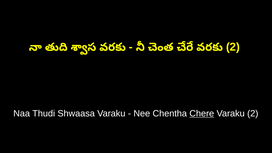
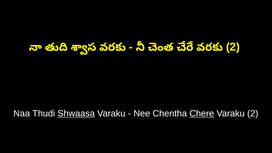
Shwaasa underline: none -> present (76, 114)
